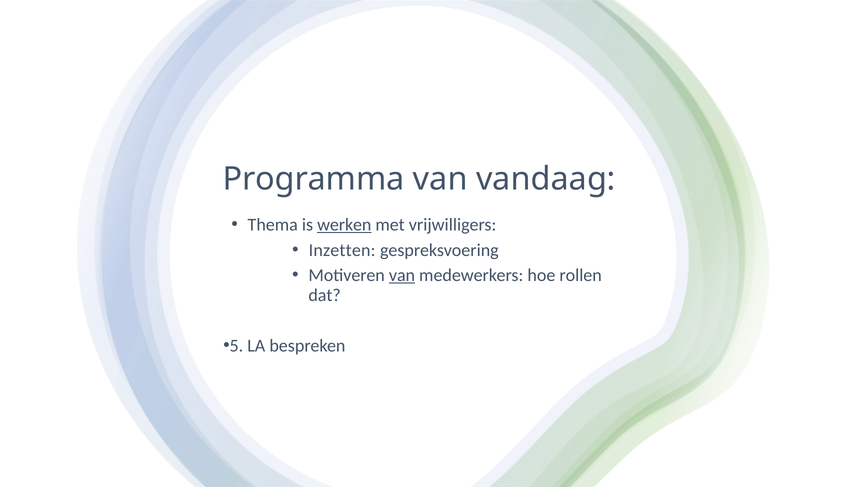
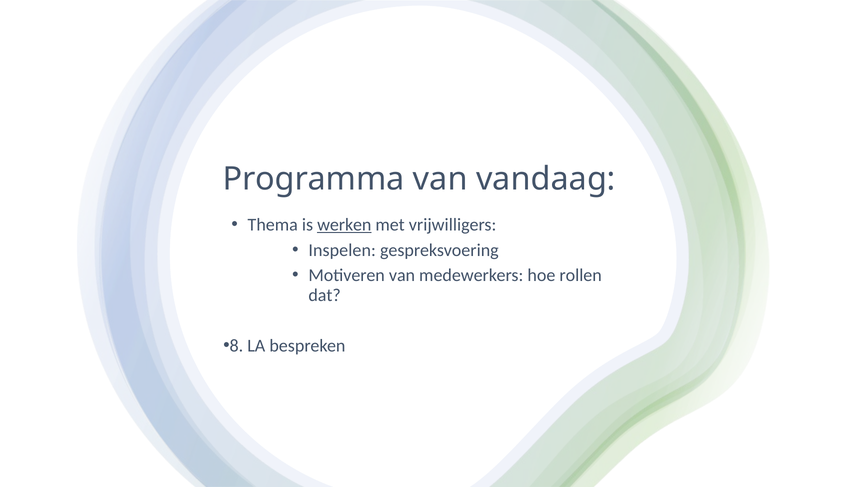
Inzetten: Inzetten -> Inspelen (342, 250)
van underline: present -> none (402, 275)
5: 5 -> 8 (236, 346)
